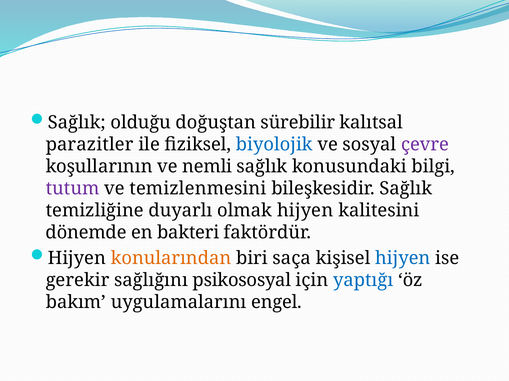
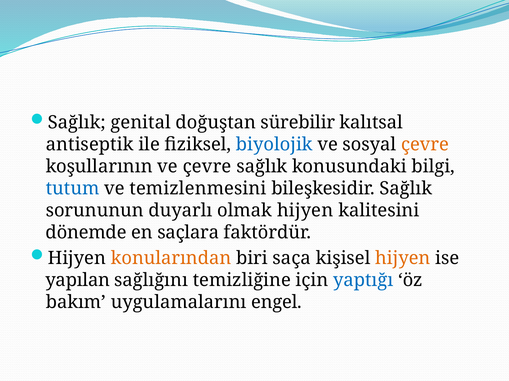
olduğu: olduğu -> genital (141, 123)
parazitler: parazitler -> antiseptik (90, 145)
çevre colour: purple -> orange (425, 145)
ve nemli: nemli -> çevre (207, 167)
tutum colour: purple -> blue (73, 189)
temizliğine: temizliğine -> sorununun (95, 211)
bakteri: bakteri -> saçlara (188, 233)
hijyen colour: blue -> orange (403, 258)
gerekir: gerekir -> yapılan (78, 281)
psikososyal: psikososyal -> temizliğine (242, 281)
